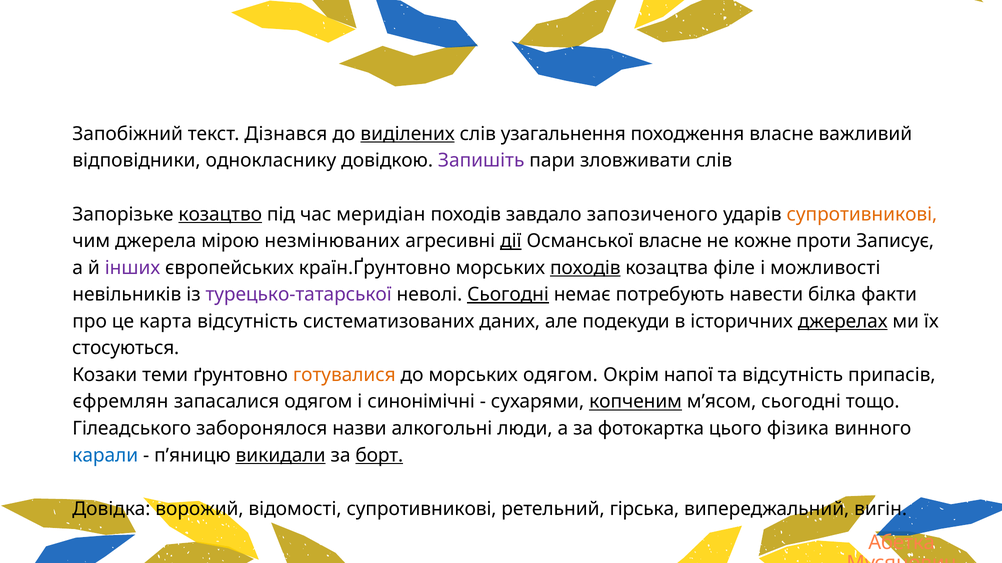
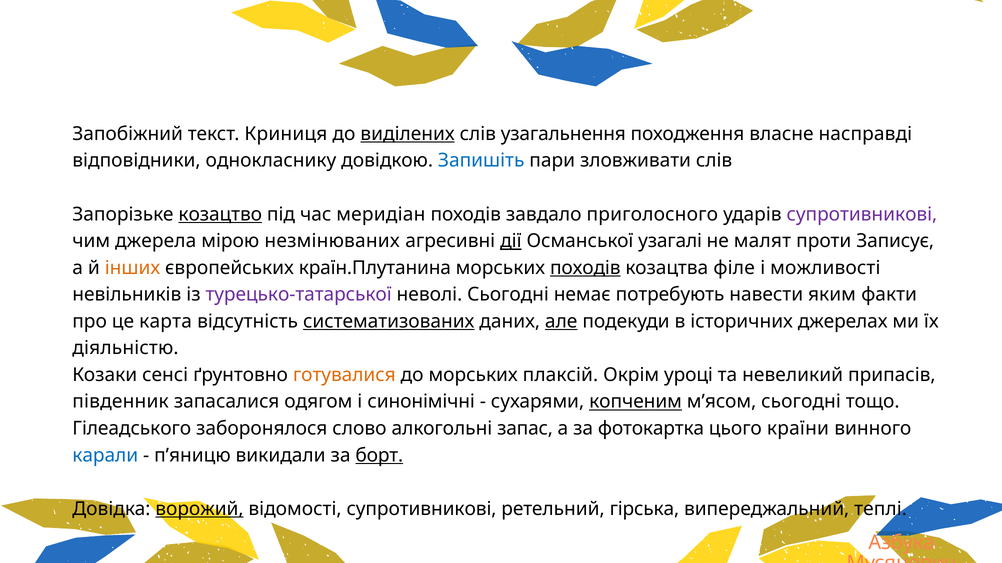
Дізнався: Дізнався -> Криниця (286, 134)
важливий: важливий -> насправді (865, 134)
Запишіть colour: purple -> blue (481, 161)
запозиченого: запозиченого -> приголосного (652, 214)
супротивникові colour: orange -> purple (862, 214)
Османської власне: власне -> узагалі (670, 241)
кожне: кожне -> малят (762, 241)
інших colour: purple -> orange (132, 268)
країн.Ґрунтовно: країн.Ґрунтовно -> країн.Плутанина (375, 268)
Сьогодні underline: present -> none (508, 295)
білка: білка -> яким (832, 295)
систематизованих underline: none -> present (389, 322)
але underline: none -> present (561, 322)
джерелах underline: present -> none (843, 322)
стосуються: стосуються -> діяльністю (125, 348)
теми: теми -> сенсі (165, 375)
морських одягом: одягом -> плаксій (560, 375)
напої: напої -> уроці (689, 375)
та відсутність: відсутність -> невеликий (793, 375)
єфремлян: єфремлян -> південник (121, 402)
назви: назви -> слово (359, 429)
люди: люди -> запас (525, 429)
фізика: фізика -> країни (798, 429)
викидали underline: present -> none (281, 456)
ворожий underline: none -> present (199, 509)
вигін: вигін -> теплі (881, 509)
Абетка: Абетка -> Азбука (902, 543)
